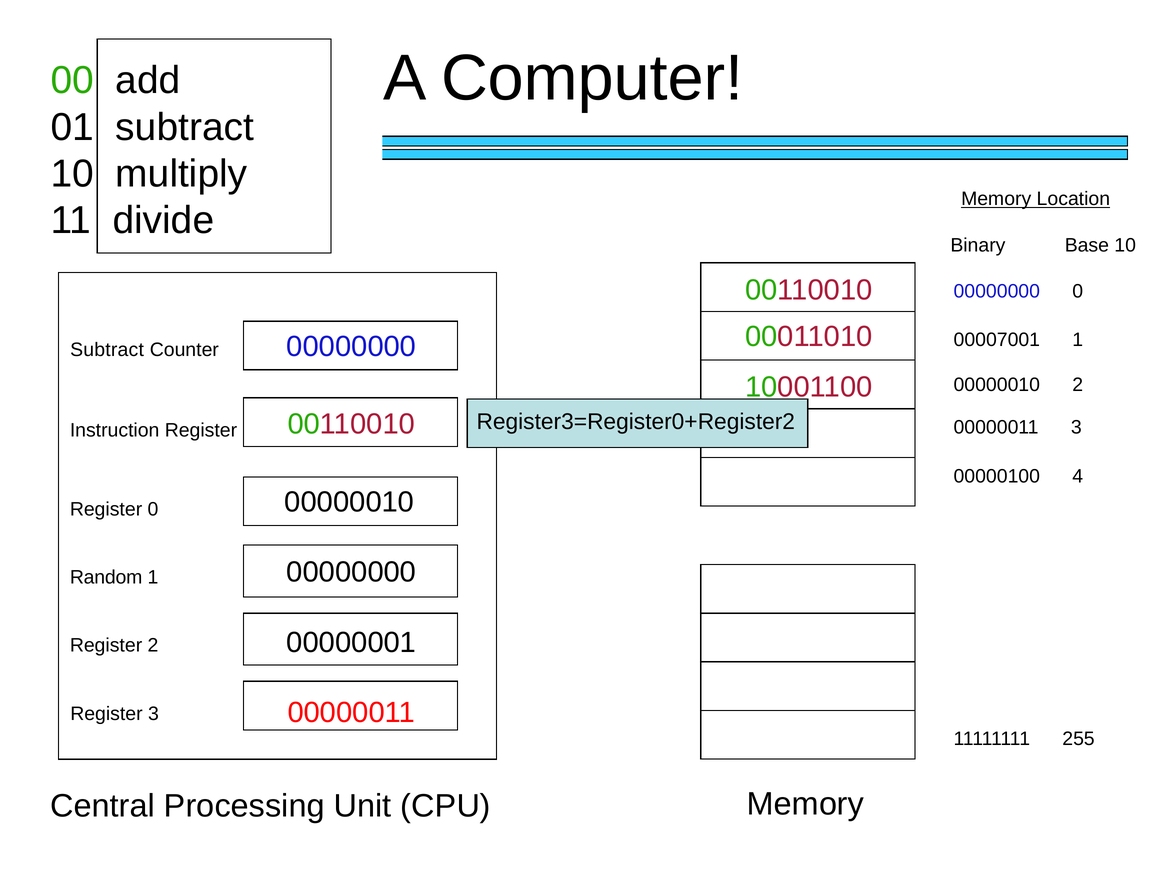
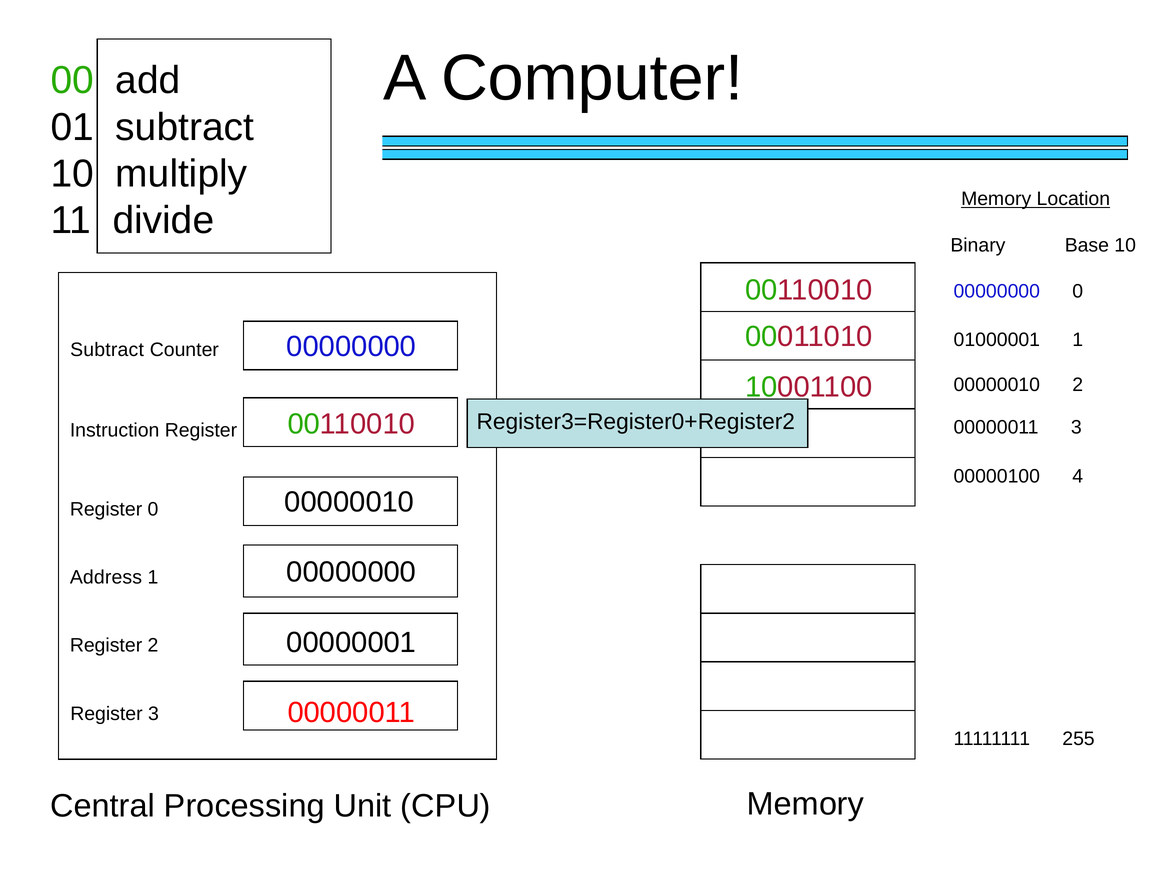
00007001: 00007001 -> 01000001 (997, 340)
Random: Random -> Address (106, 577)
